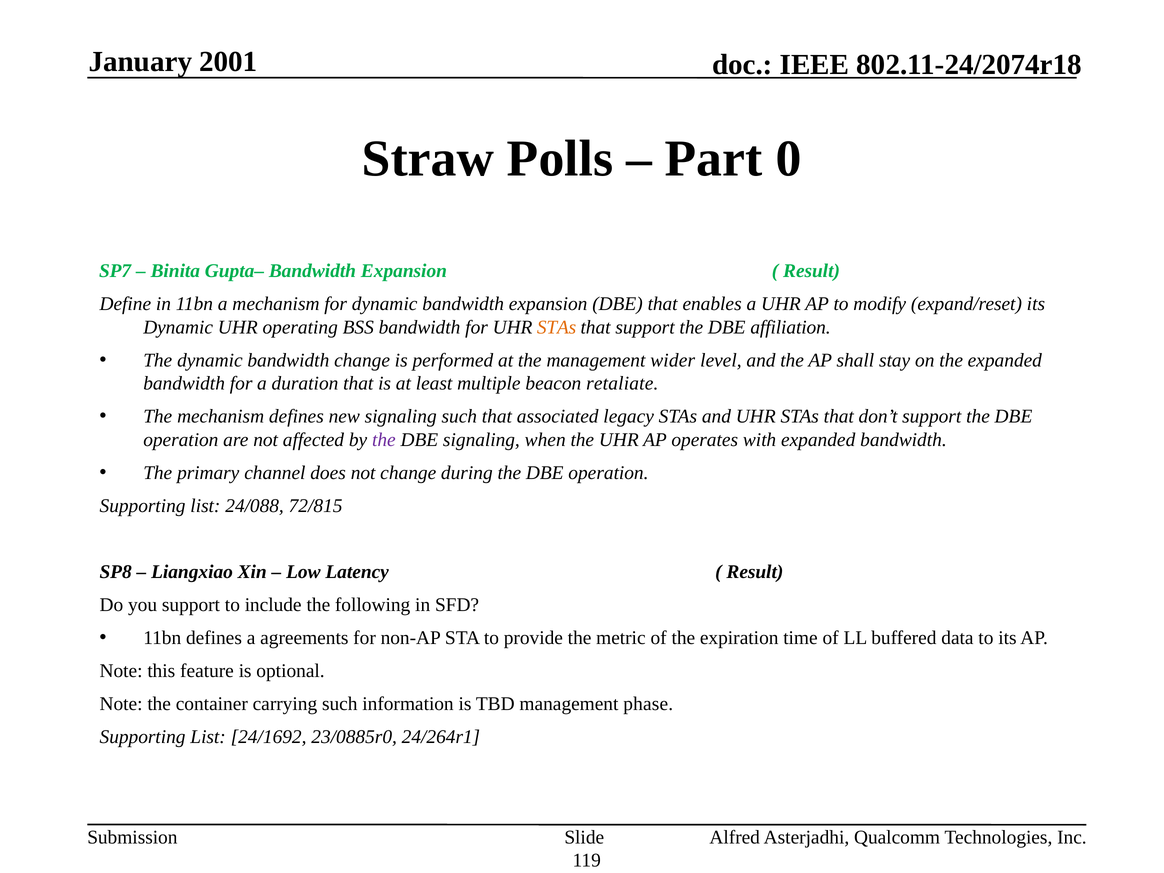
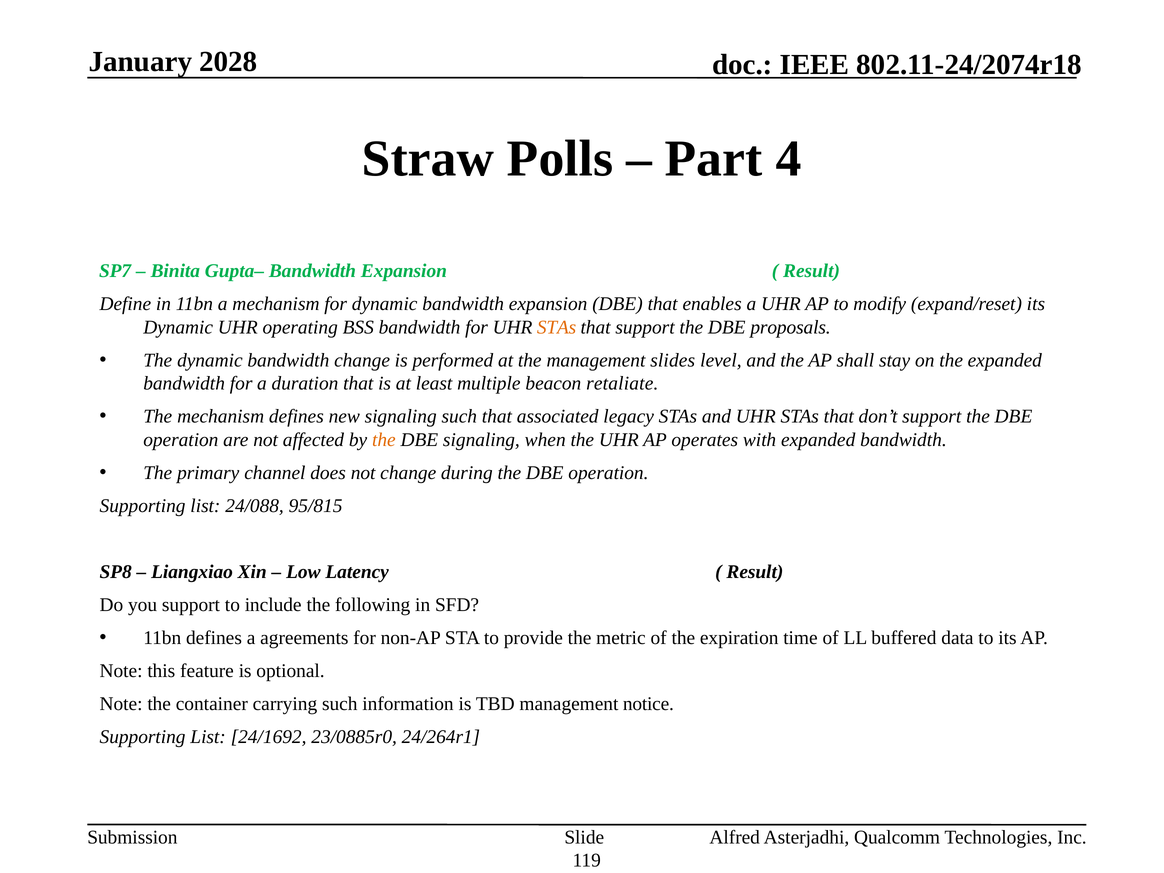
2001: 2001 -> 2028 (228, 62)
0: 0 -> 4 (788, 159)
affiliation: affiliation -> proposals (791, 327)
wider: wider -> slides (673, 360)
the colour: purple -> orange (384, 440)
72/815: 72/815 -> 95/815 (316, 506)
phase: phase -> notice (648, 704)
